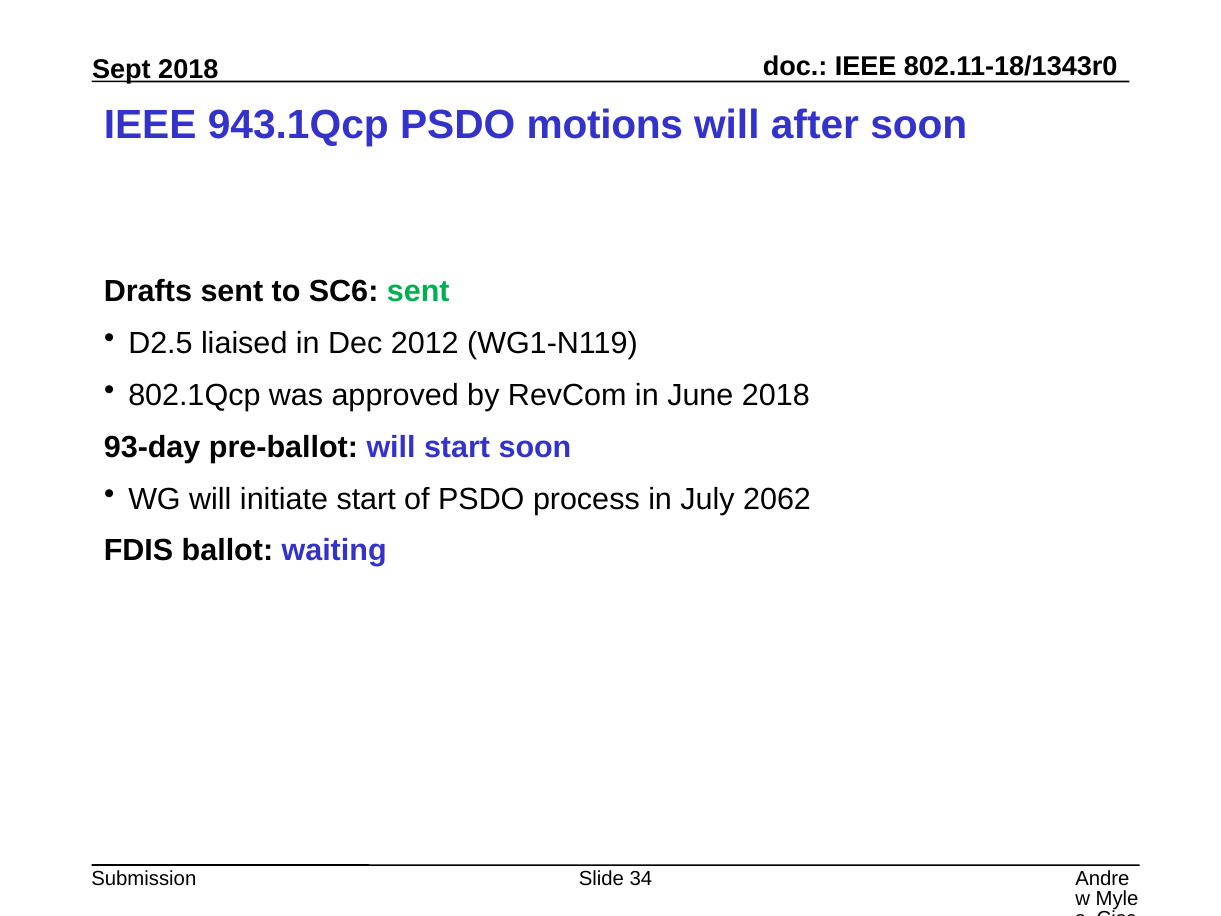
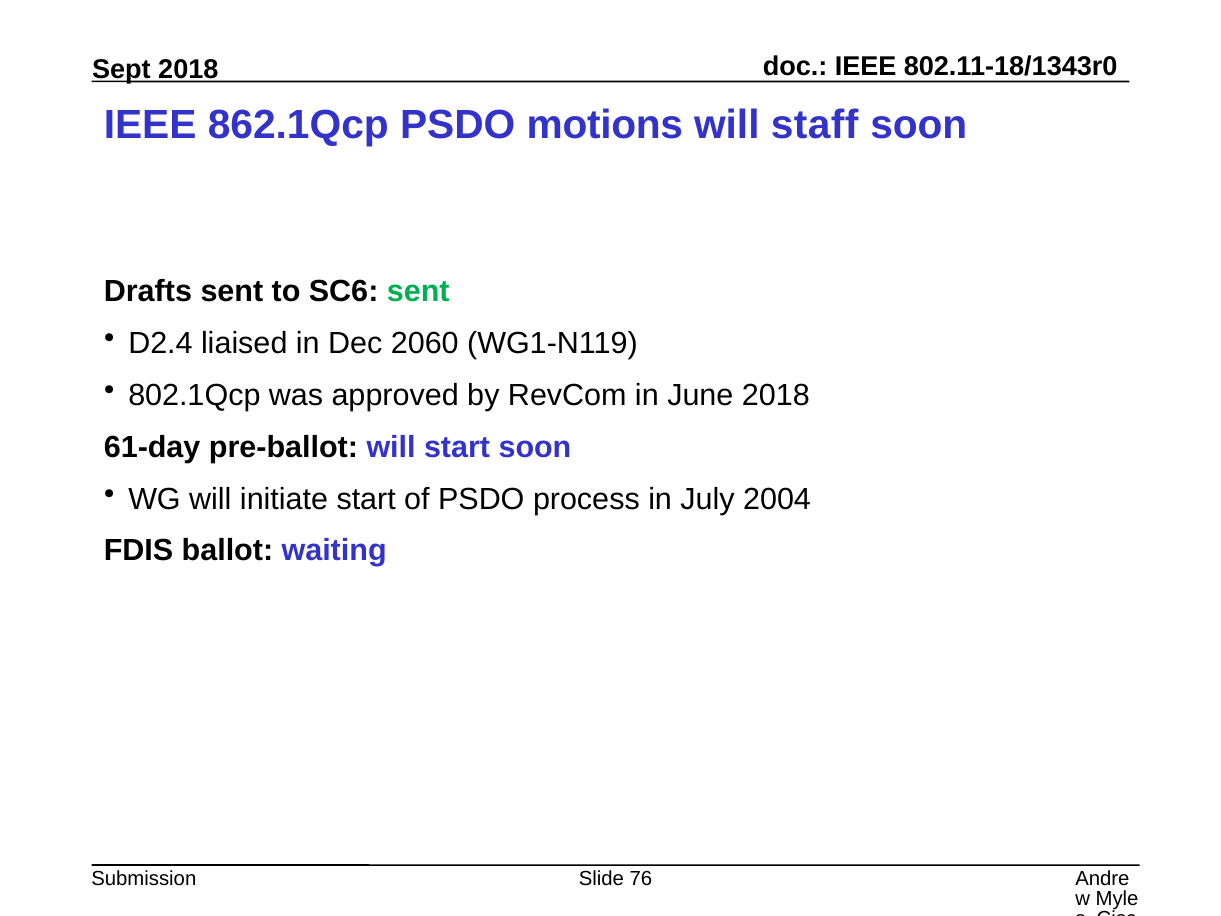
943.1Qcp: 943.1Qcp -> 862.1Qcp (298, 125)
after: after -> staff (815, 125)
D2.5: D2.5 -> D2.4 (160, 343)
2012: 2012 -> 2060 (425, 343)
93-day: 93-day -> 61-day (152, 447)
2062: 2062 -> 2004 (777, 499)
34: 34 -> 76 (641, 878)
